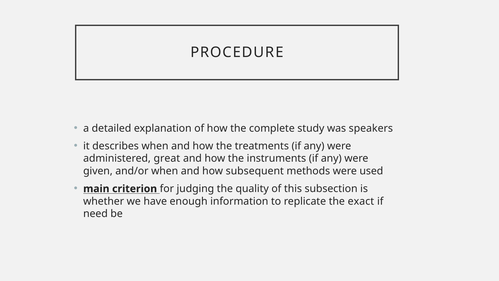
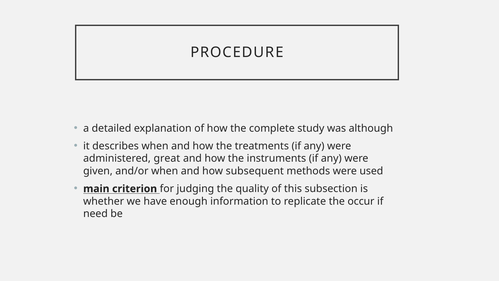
speakers: speakers -> although (371, 128)
exact: exact -> occur (361, 201)
